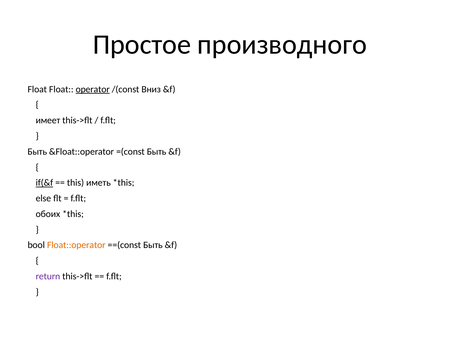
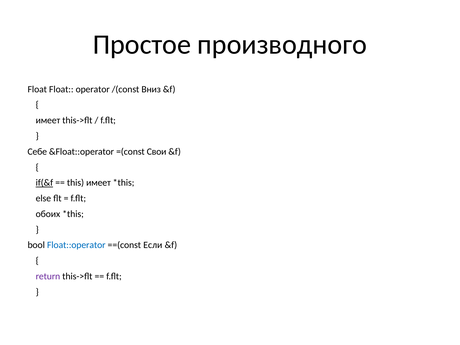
operator underline: present -> none (93, 89)
Быть: Быть -> Себе (37, 152)
=(const Быть: Быть -> Свои (157, 152)
this иметь: иметь -> имеет (98, 183)
Float::operator colour: orange -> blue (76, 245)
==(const Быть: Быть -> Если (153, 245)
